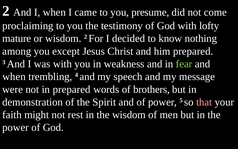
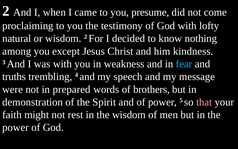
mature: mature -> natural (17, 38)
him prepared: prepared -> kindness (193, 51)
fear colour: light green -> light blue (184, 64)
when: when -> truths (14, 76)
